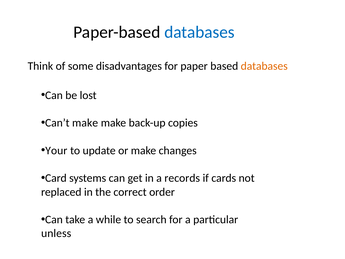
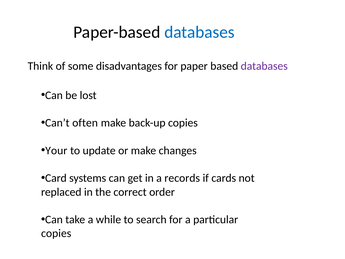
databases colour: orange -> purple (264, 66)
Can’t make: make -> often (85, 123)
unless: unless -> copies (56, 233)
